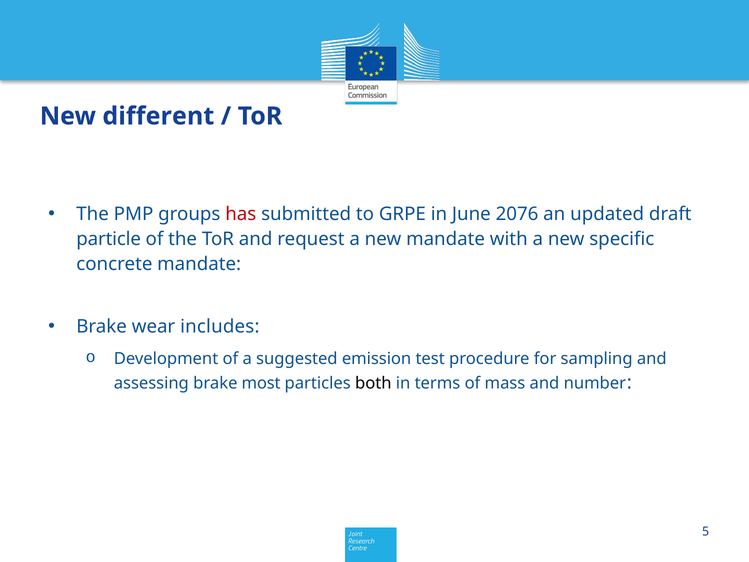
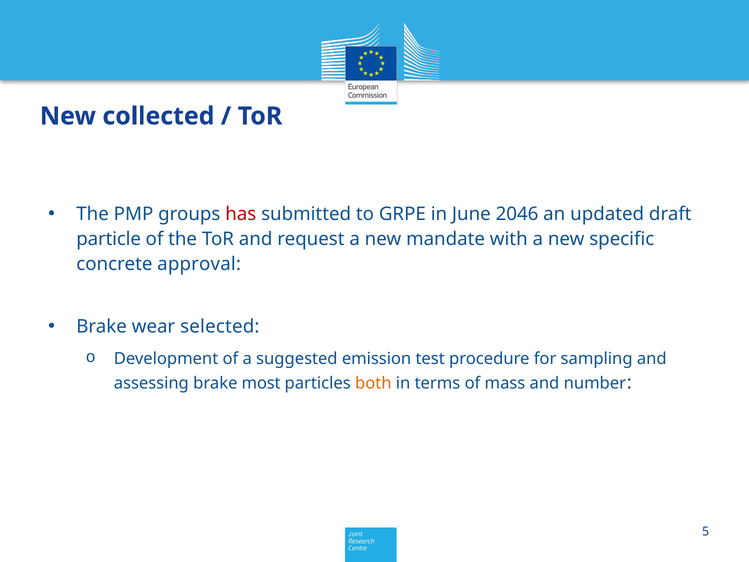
different: different -> collected (158, 116)
2076: 2076 -> 2046 (517, 214)
concrete mandate: mandate -> approval (199, 264)
includes: includes -> selected (220, 326)
both colour: black -> orange (373, 383)
